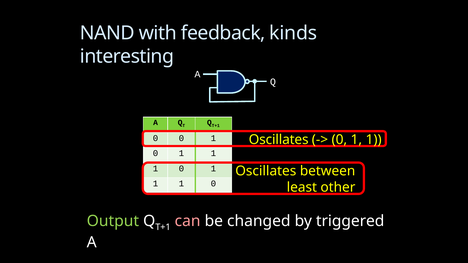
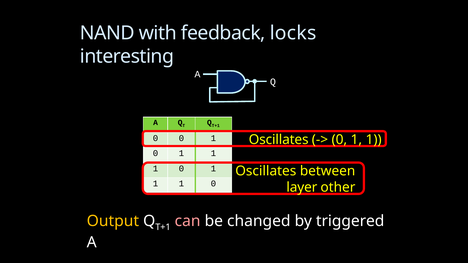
kinds: kinds -> locks (293, 33)
least: least -> layer (302, 188)
Output colour: light green -> yellow (113, 221)
